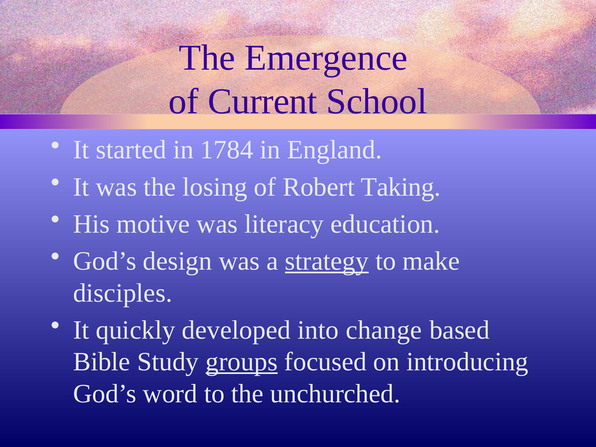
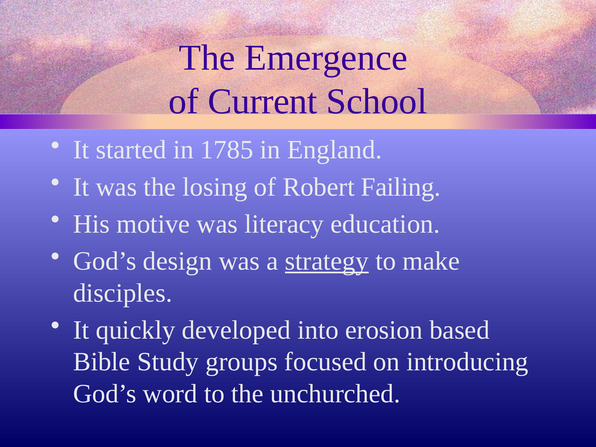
1784: 1784 -> 1785 (227, 150)
Taking: Taking -> Failing (401, 187)
change: change -> erosion (384, 330)
groups underline: present -> none (242, 362)
